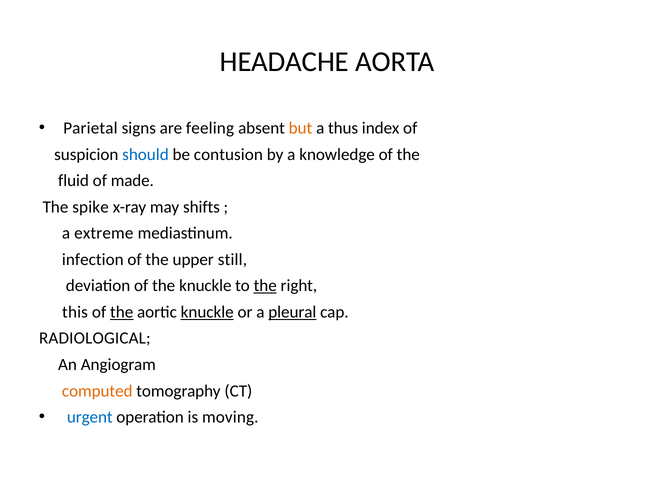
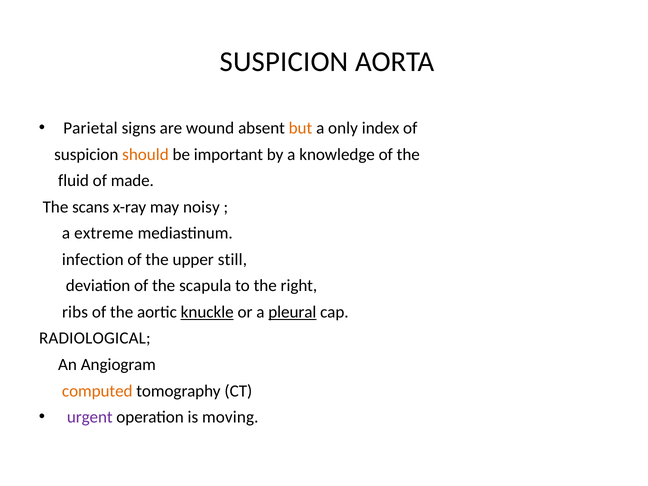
HEADACHE: HEADACHE -> SUSPICION (284, 62)
feeling: feeling -> wound (210, 128)
thus: thus -> only (343, 128)
should colour: blue -> orange (145, 154)
contusion: contusion -> important (228, 154)
spike: spike -> scans (91, 207)
shifts: shifts -> noisy (201, 207)
the knuckle: knuckle -> scapula (205, 286)
the underline: present -> none (265, 286)
this: this -> ribs (75, 312)
the underline: present -> none (122, 312)
urgent colour: blue -> purple (90, 417)
